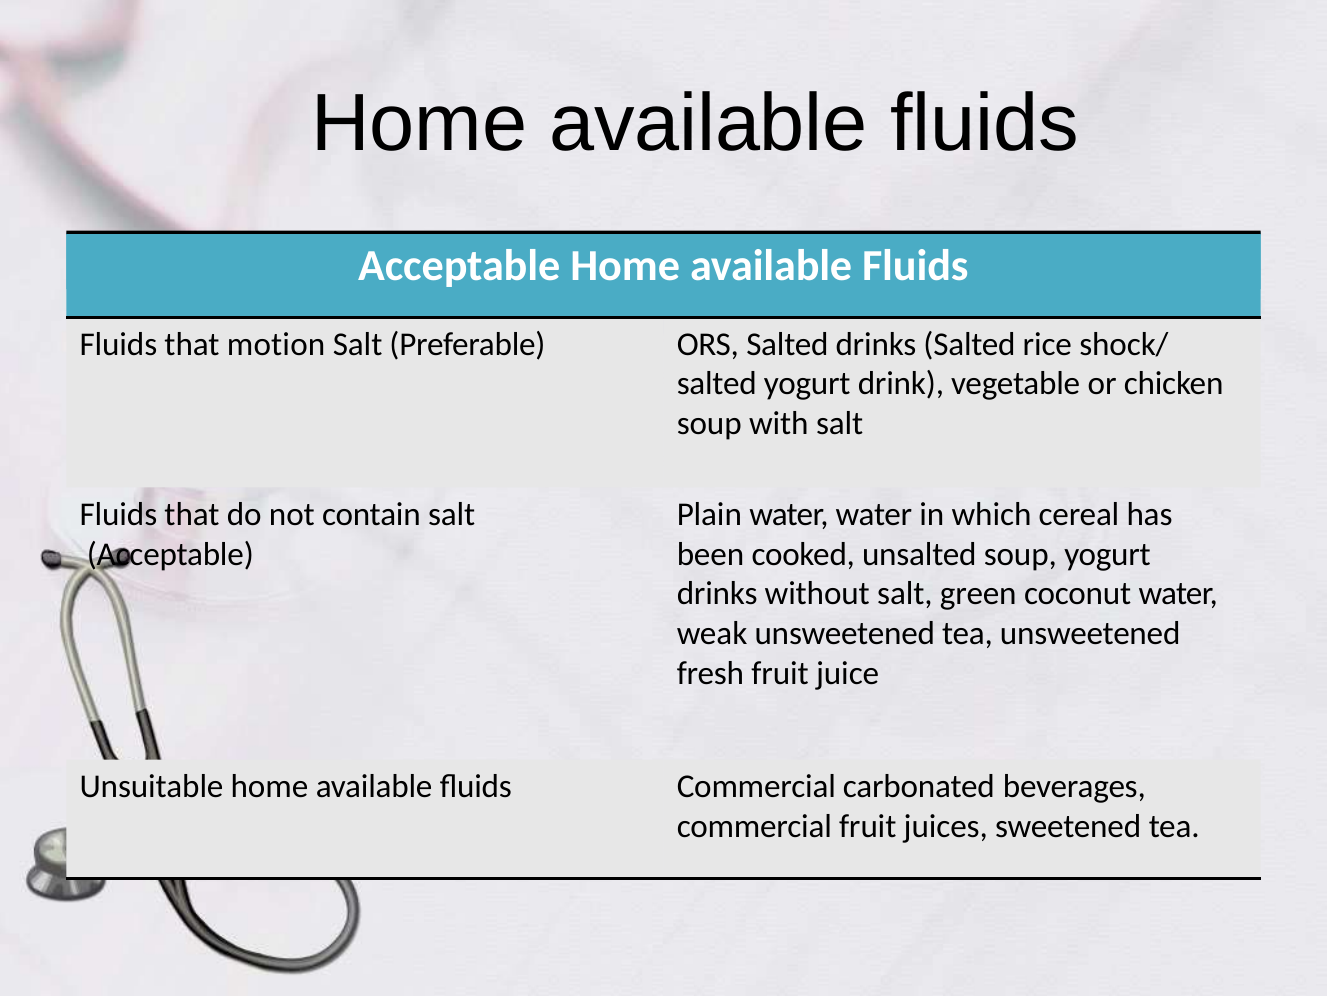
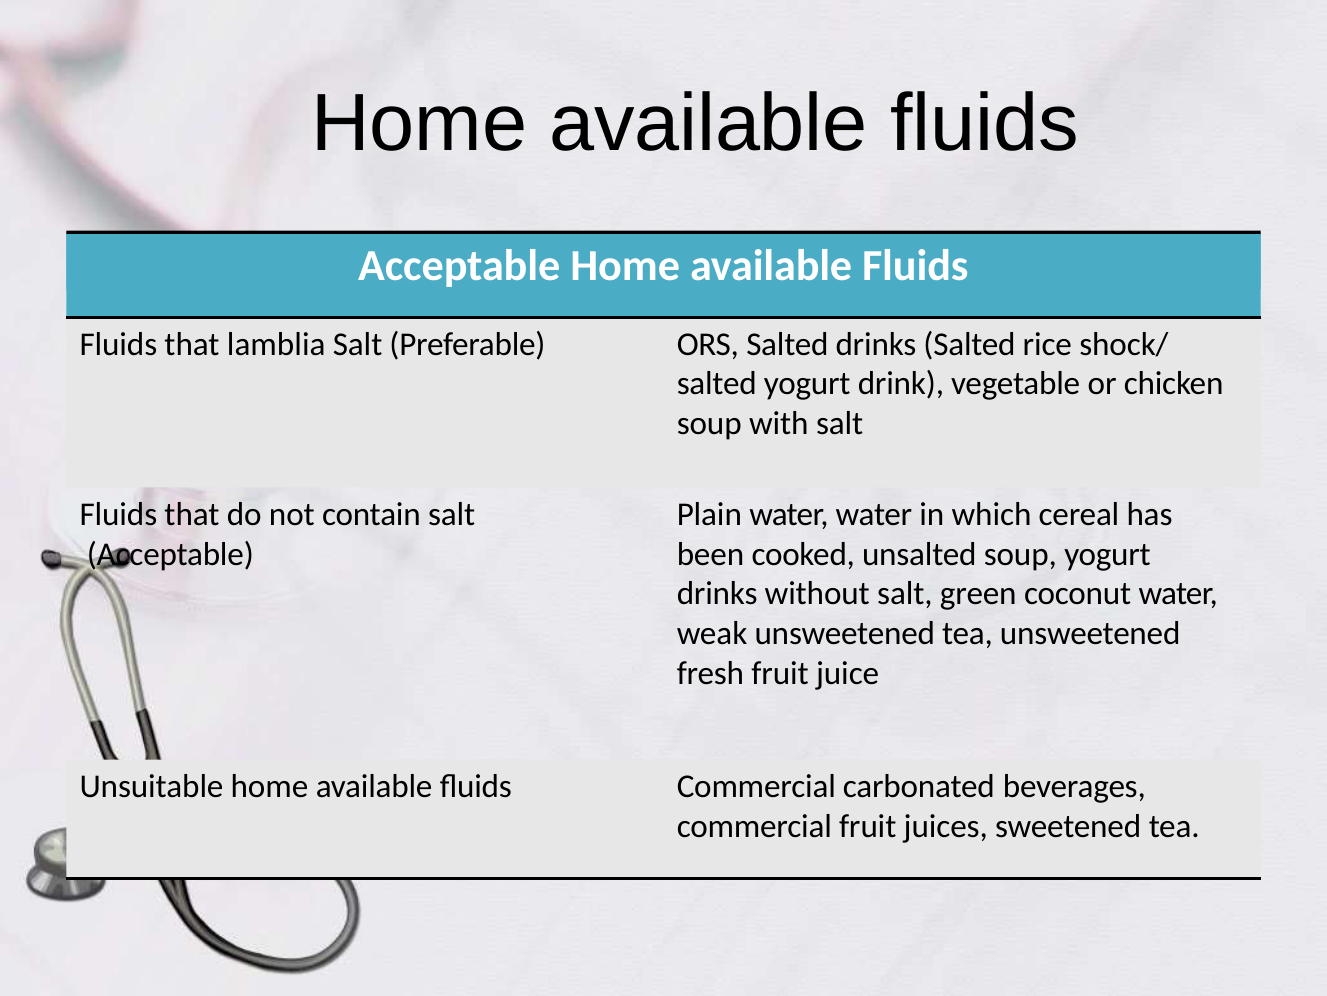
motion: motion -> lamblia (276, 344)
